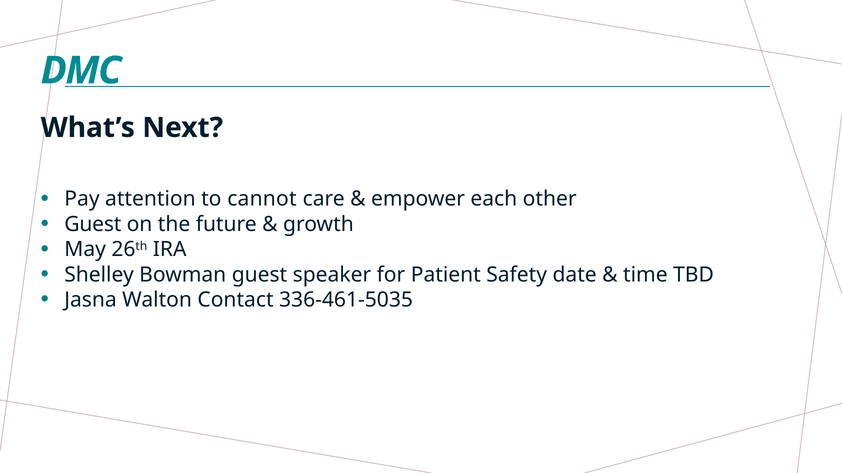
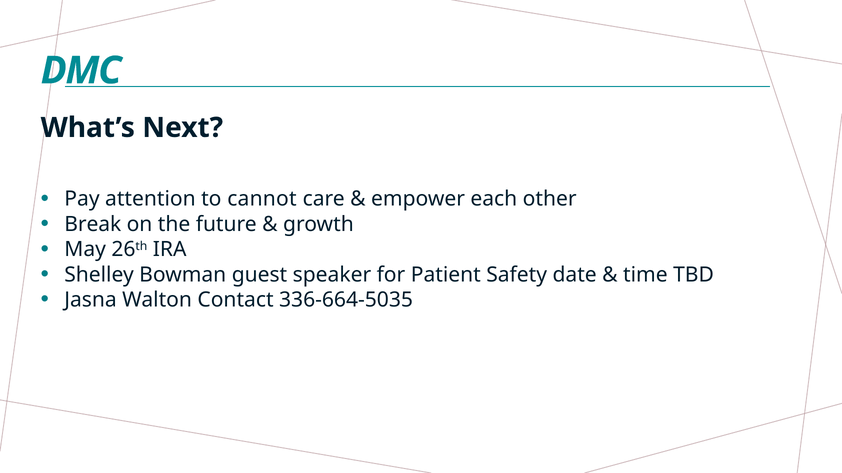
Guest: Guest -> Break (93, 225)
336-461-5035: 336-461-5035 -> 336-664-5035 (346, 300)
